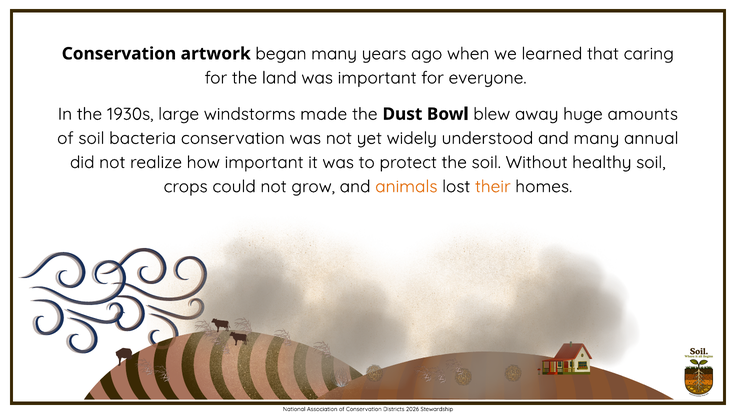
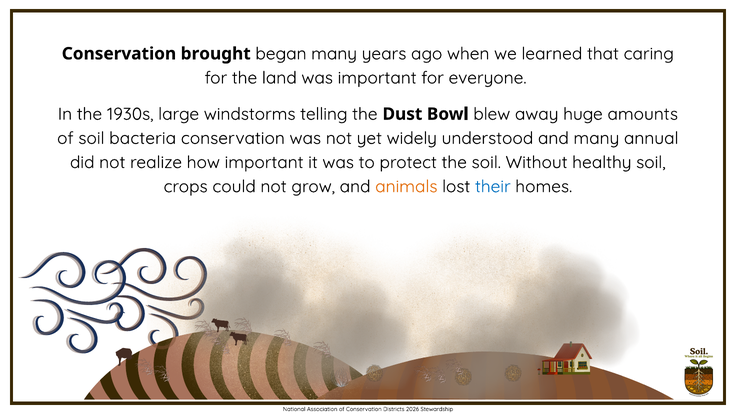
artwork: artwork -> brought (216, 54)
made: made -> telling (324, 114)
their colour: orange -> blue (493, 187)
